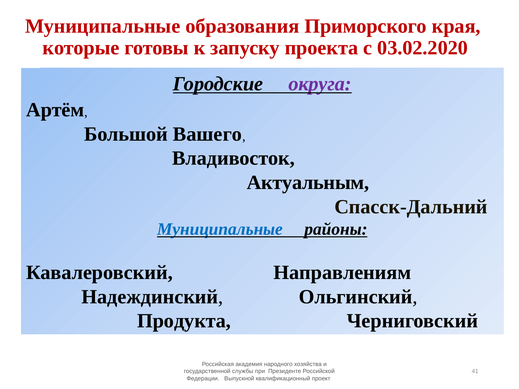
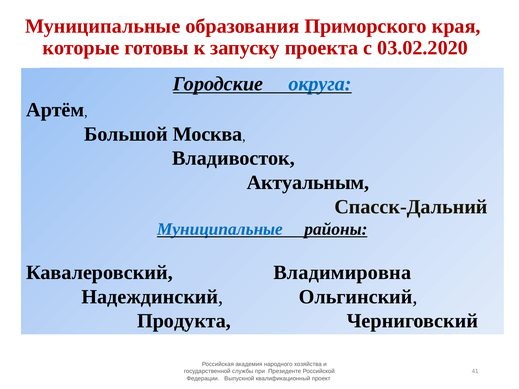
округа colour: purple -> blue (320, 84)
Вашего: Вашего -> Москва (208, 134)
Направлениям: Направлениям -> Владимировна (342, 273)
